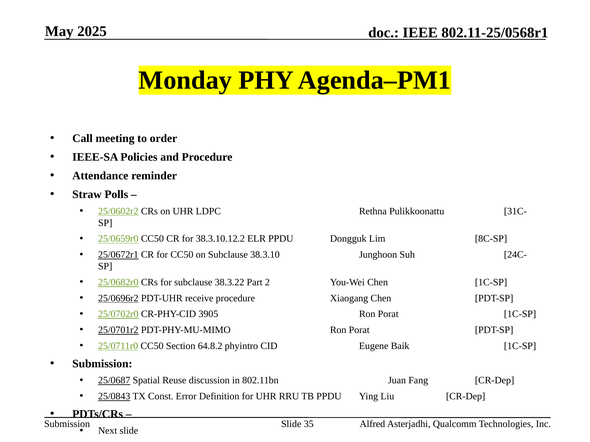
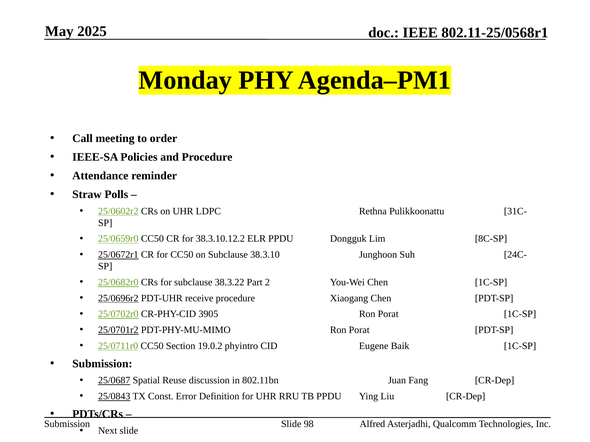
64.8.2: 64.8.2 -> 19.0.2 (210, 346)
35: 35 -> 98 (309, 424)
